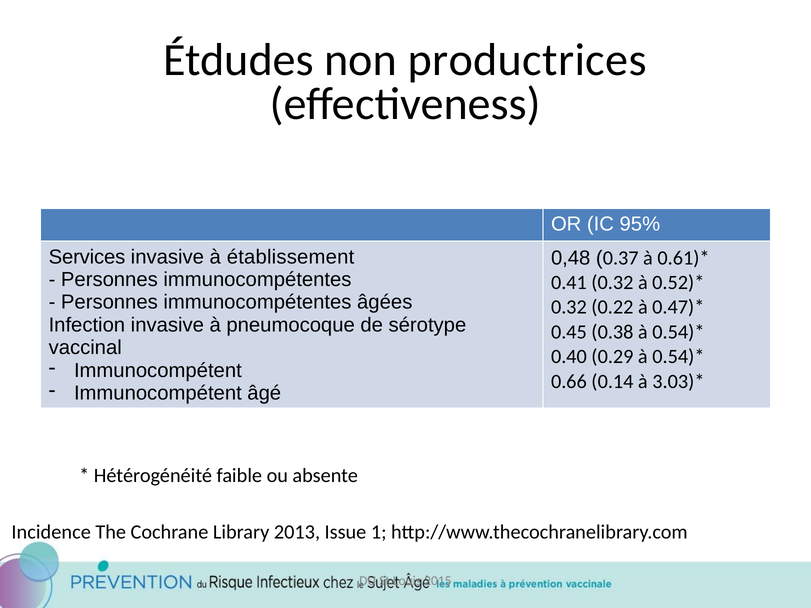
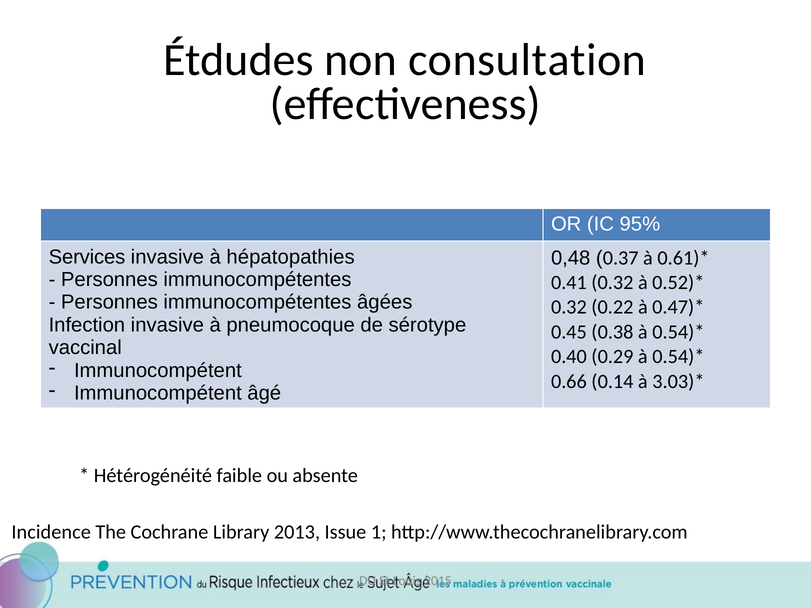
productrices: productrices -> consultation (527, 60)
établissement: établissement -> hépatopathies (291, 257)
